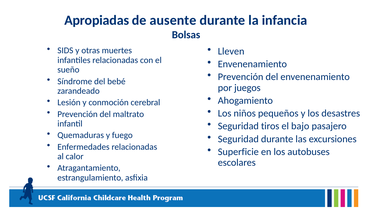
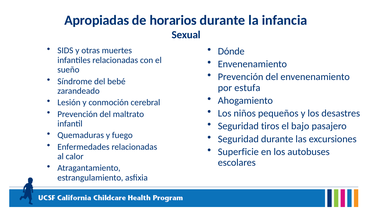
ausente: ausente -> horarios (173, 20)
Bolsas: Bolsas -> Sexual (186, 35)
Lleven: Lleven -> Dónde (231, 51)
juegos: juegos -> estufa (247, 88)
